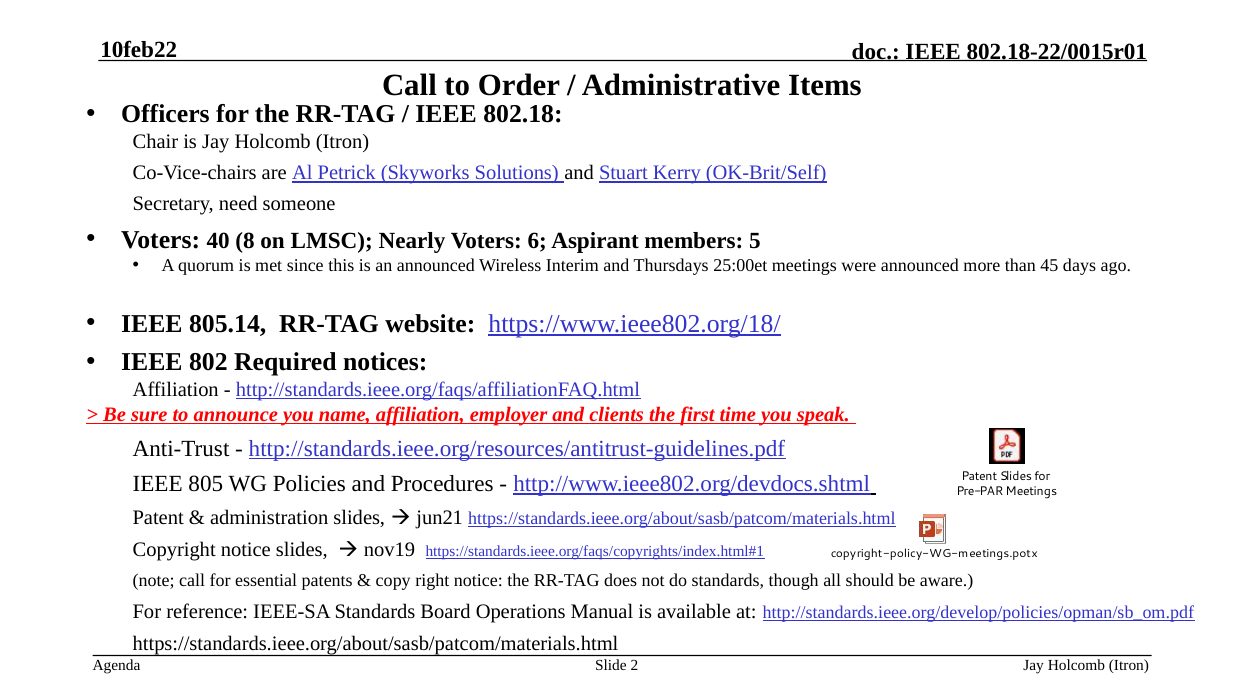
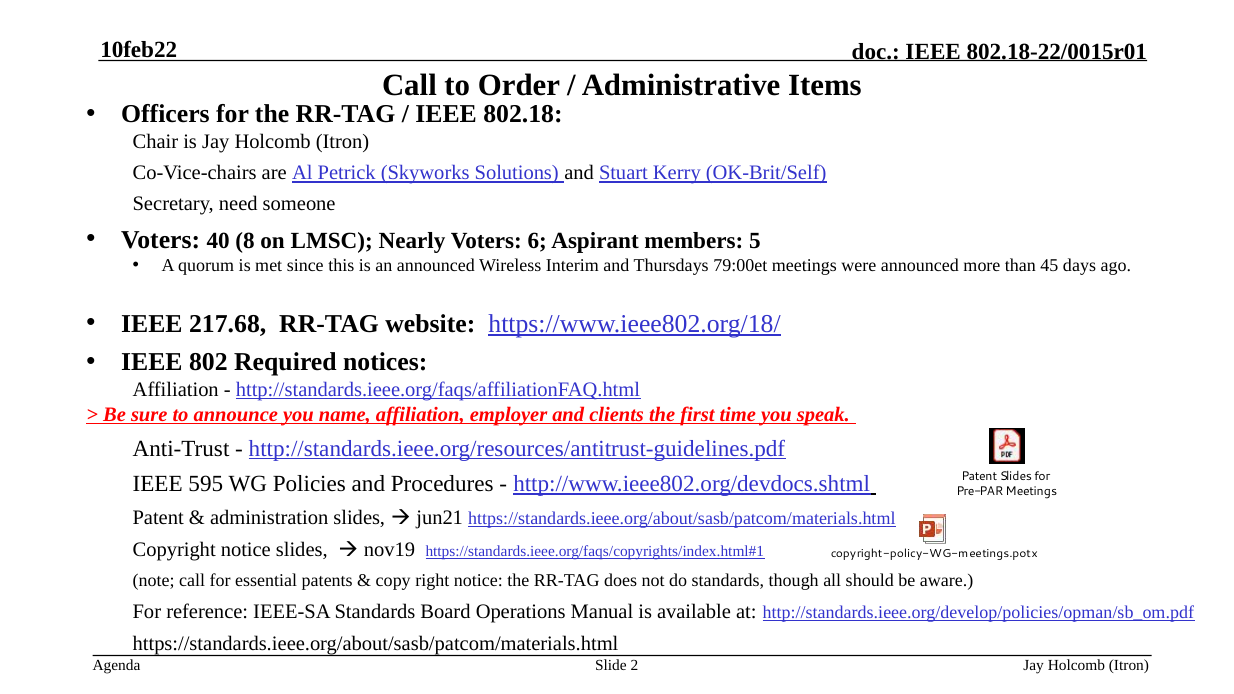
25:00et: 25:00et -> 79:00et (740, 266)
805.14: 805.14 -> 217.68 (228, 324)
805: 805 -> 595 (206, 484)
